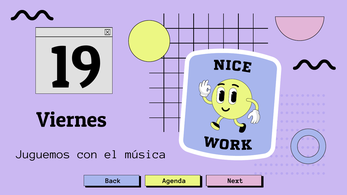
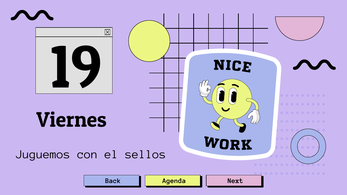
música: música -> sellos (146, 154)
